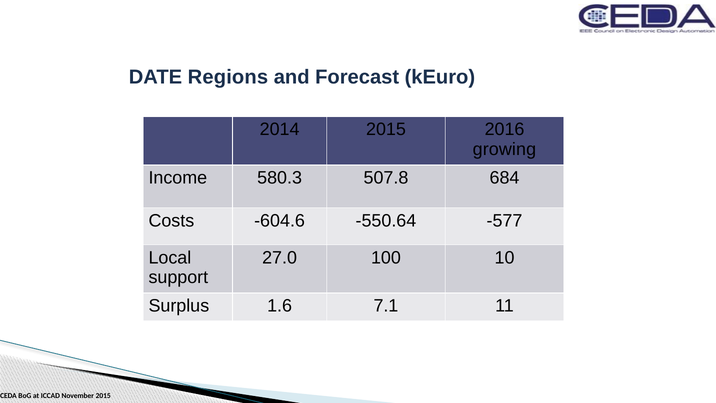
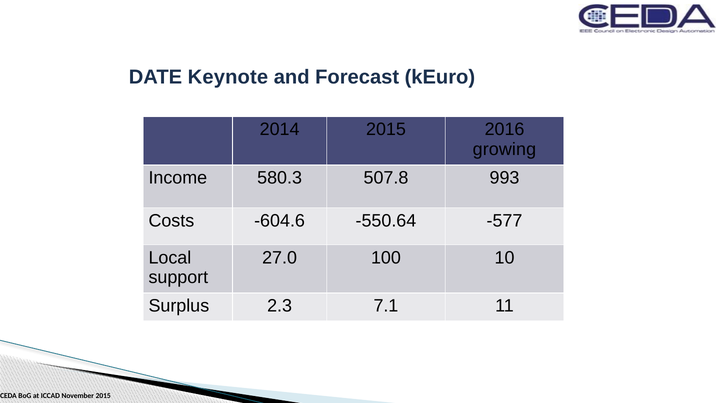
Regions: Regions -> Keynote (228, 77)
684: 684 -> 993 (505, 178)
1.6: 1.6 -> 2.3 (280, 306)
